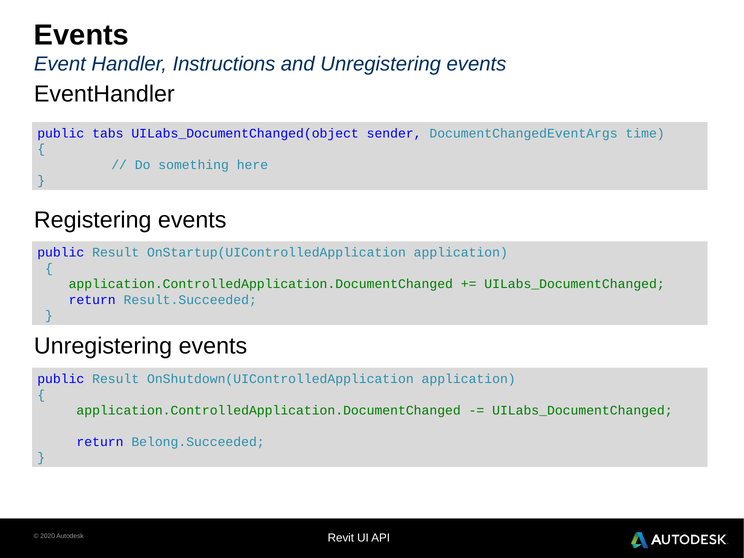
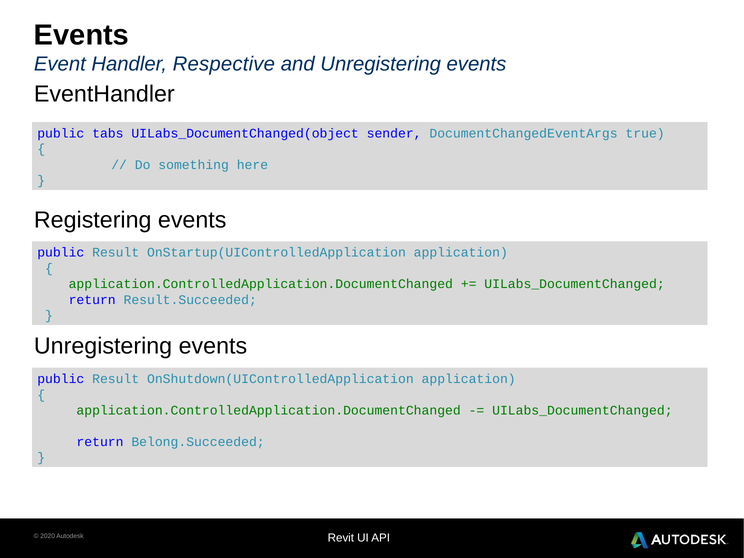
Instructions: Instructions -> Respective (224, 64)
time: time -> true (645, 133)
